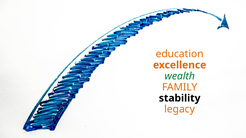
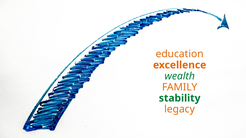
stability colour: black -> green (180, 98)
